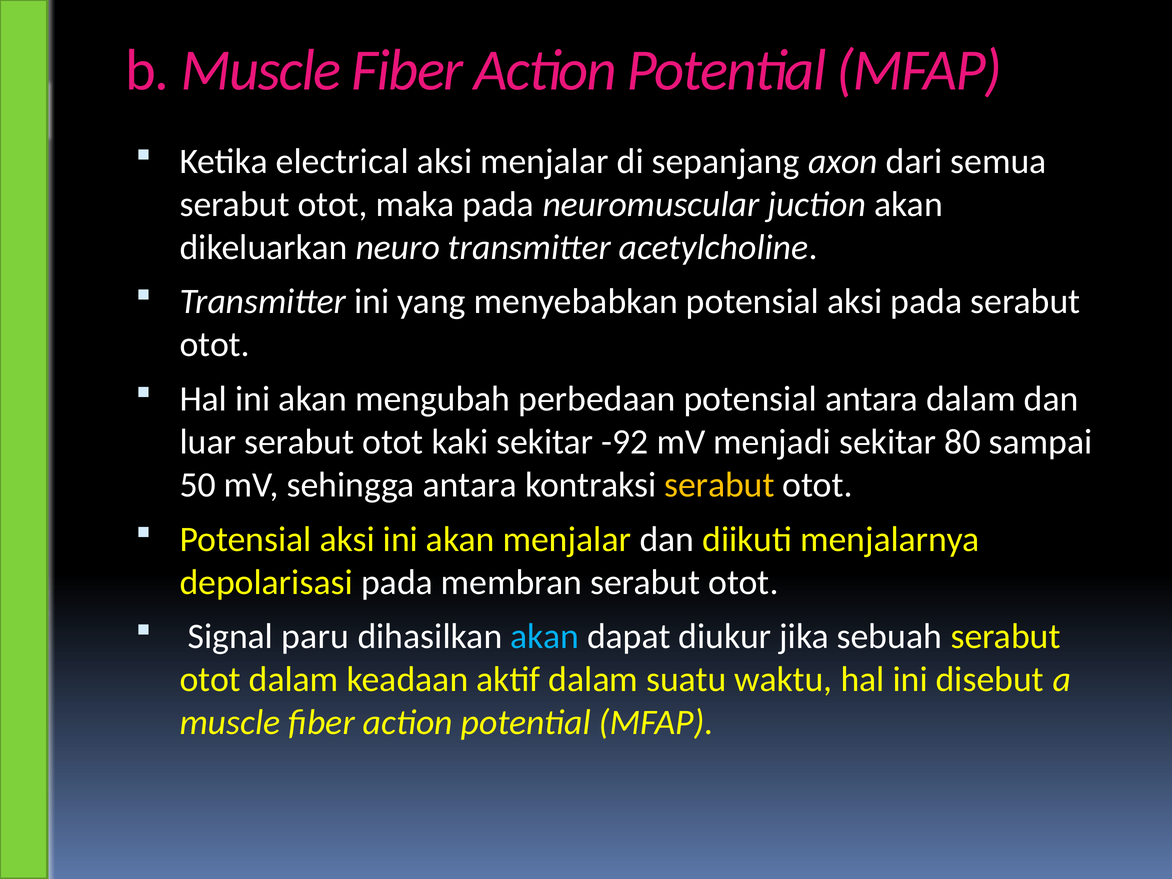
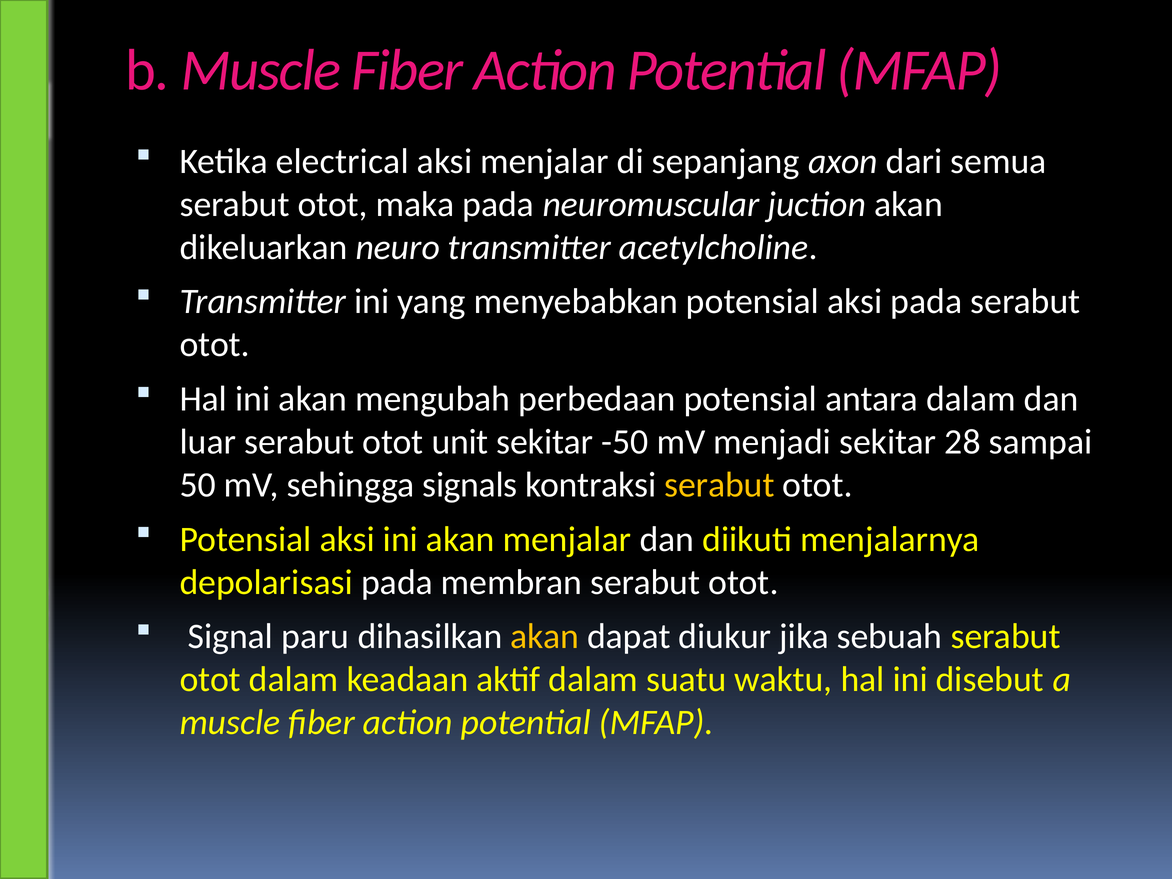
kaki: kaki -> unit (460, 442)
-92: -92 -> -50 (625, 442)
80: 80 -> 28 (963, 442)
sehingga antara: antara -> signals (470, 485)
akan colour: light blue -> yellow (545, 637)
